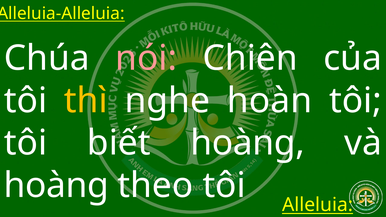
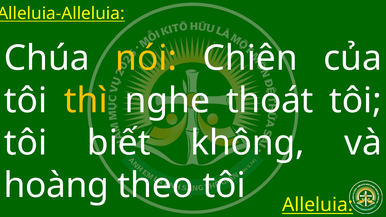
nói colour: pink -> yellow (146, 58)
hoàn: hoàn -> thoát (270, 101)
biết hoàng: hoàng -> không (247, 143)
